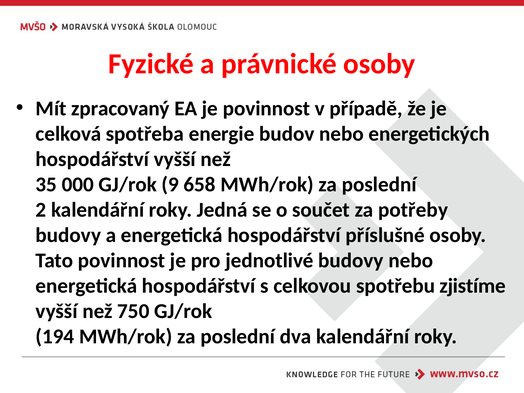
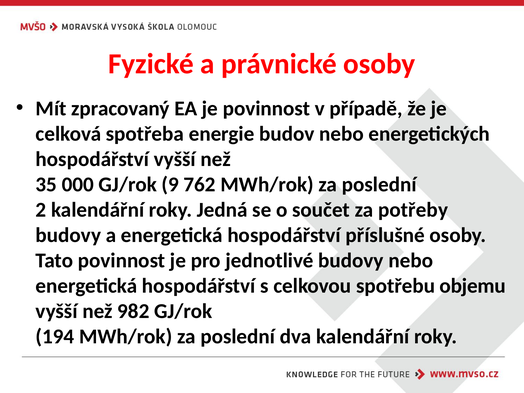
658: 658 -> 762 (200, 184)
zjistíme: zjistíme -> objemu (473, 286)
750: 750 -> 982 (133, 311)
